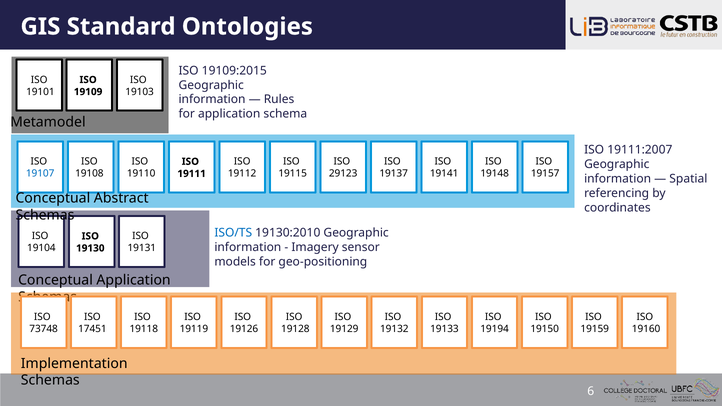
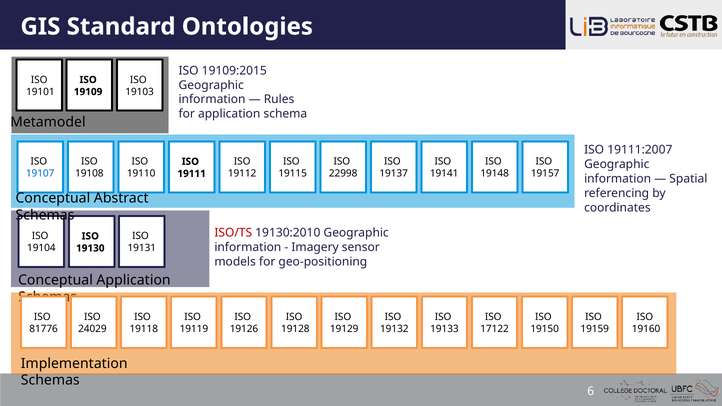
29123: 29123 -> 22998 (343, 174)
ISO/TS colour: blue -> red (233, 233)
73748: 73748 -> 81776 (44, 329)
17451: 17451 -> 24029 (92, 329)
19194: 19194 -> 17122 (495, 329)
